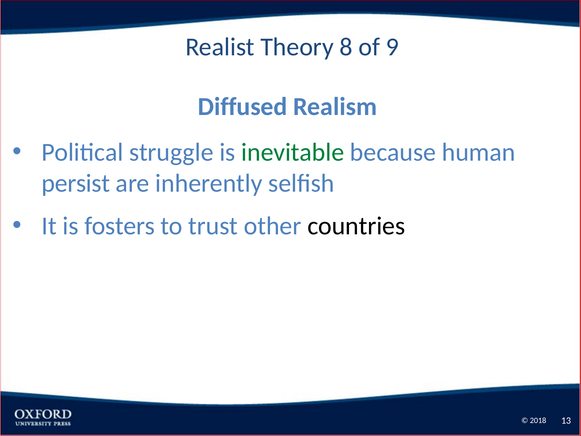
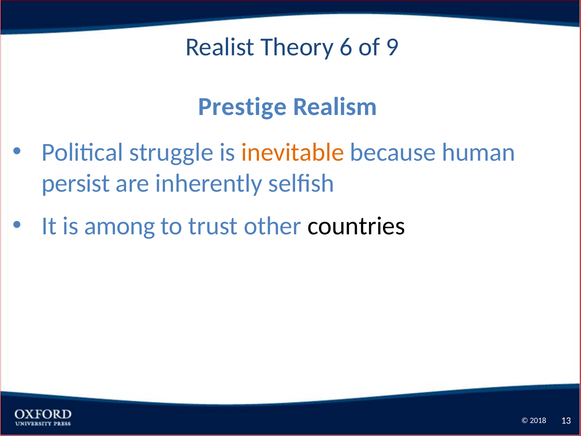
8: 8 -> 6 (346, 47)
Diffused: Diffused -> Prestige (242, 107)
inevitable colour: green -> orange (293, 152)
fosters: fosters -> among (120, 226)
